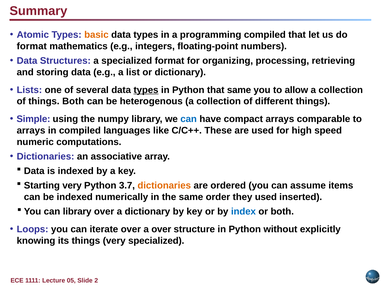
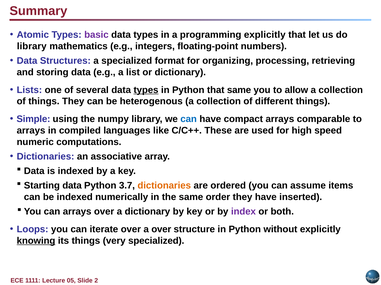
basic colour: orange -> purple (96, 35)
programming compiled: compiled -> explicitly (265, 35)
format: format -> library (32, 46)
things Both: Both -> They (73, 102)
Starting very: very -> data (72, 186)
they used: used -> have (266, 198)
can library: library -> arrays (77, 212)
index colour: blue -> purple (243, 212)
knowing underline: none -> present (36, 241)
